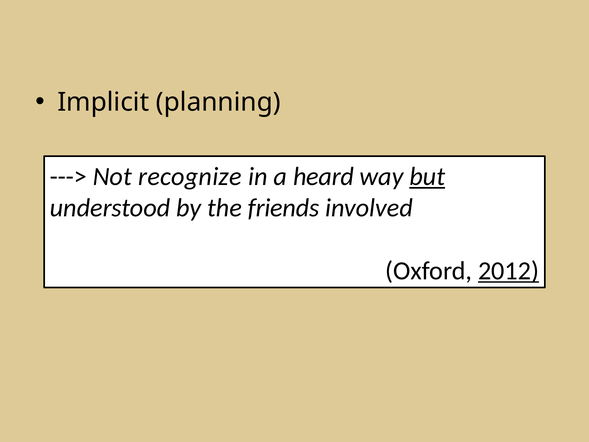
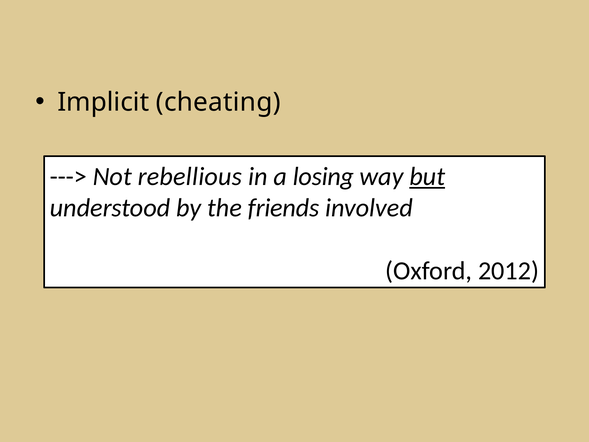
planning: planning -> cheating (218, 102)
recognize: recognize -> rebellious (190, 176)
heard: heard -> losing (324, 176)
2012 underline: present -> none (508, 271)
